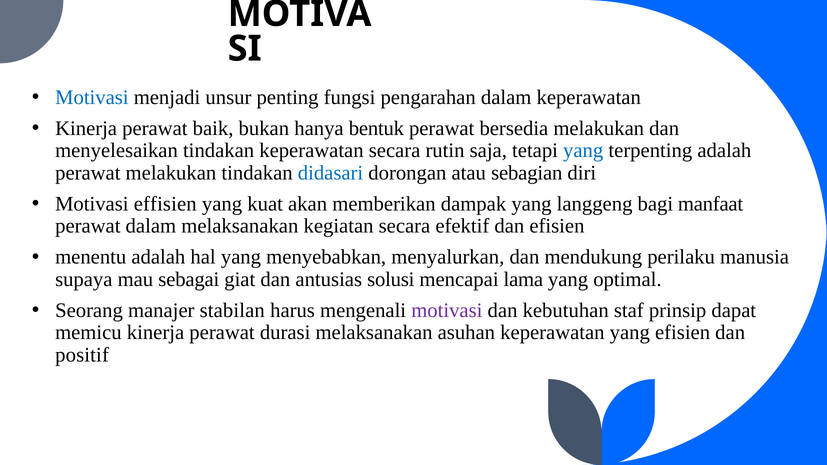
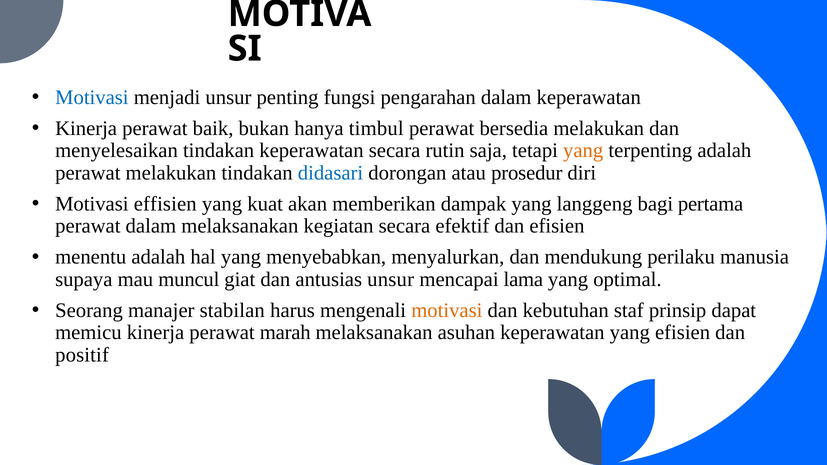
bentuk: bentuk -> timbul (376, 128)
yang colour: blue -> orange (583, 151)
sebagian: sebagian -> prosedur (527, 173)
manfaat: manfaat -> pertama (711, 204)
sebagai: sebagai -> muncul (189, 280)
antusias solusi: solusi -> unsur (391, 280)
motivasi colour: purple -> orange (447, 310)
durasi: durasi -> marah (285, 333)
